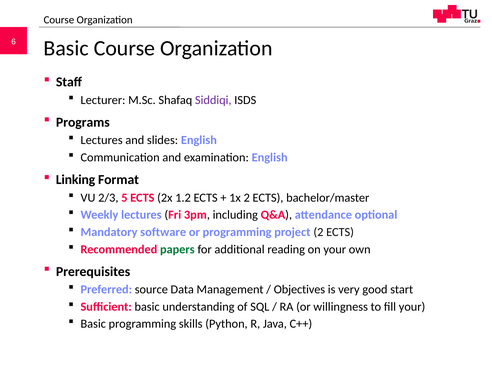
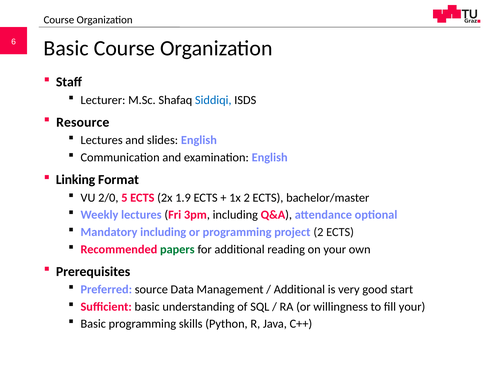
Siddiqi colour: purple -> blue (213, 100)
Programs: Programs -> Resource (83, 122)
2/3: 2/3 -> 2/0 (108, 198)
1.2: 1.2 -> 1.9 (183, 198)
Mandatory software: software -> including (163, 232)
Objectives: Objectives -> Additional (299, 289)
